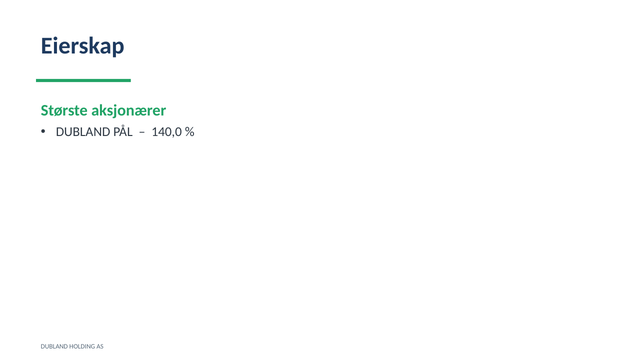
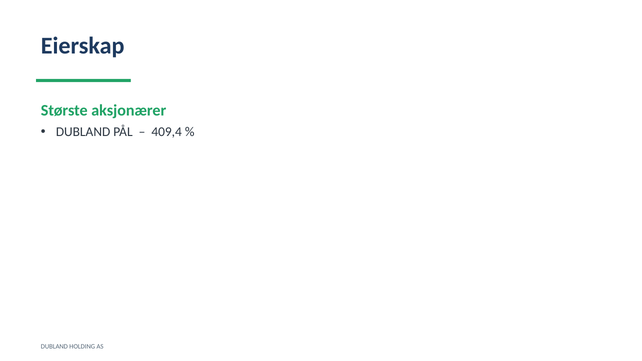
140,0: 140,0 -> 409,4 (167, 132)
